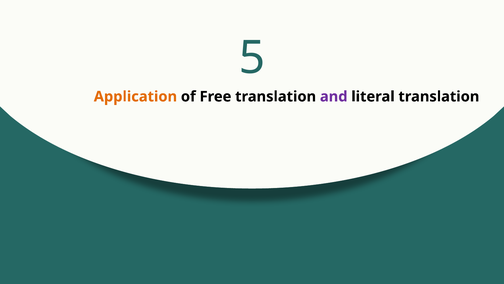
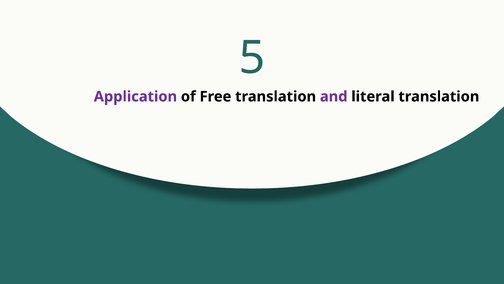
Application colour: orange -> purple (135, 96)
